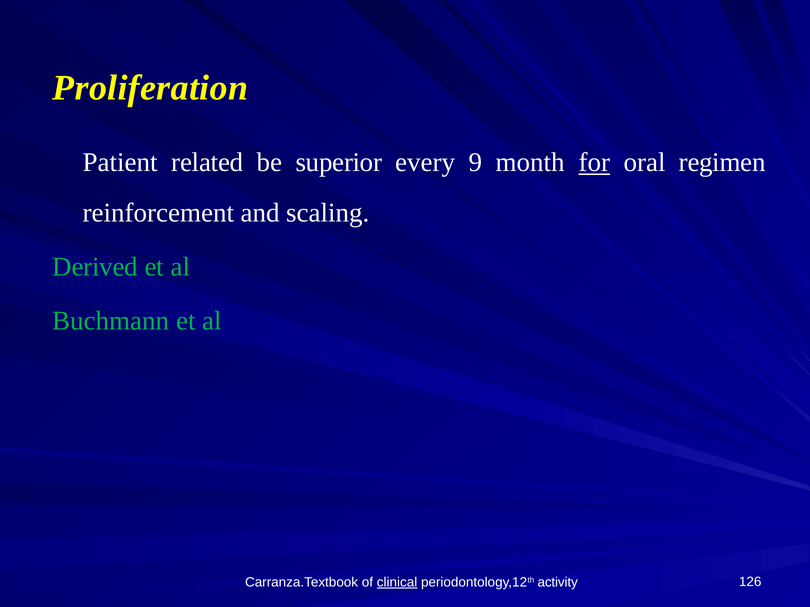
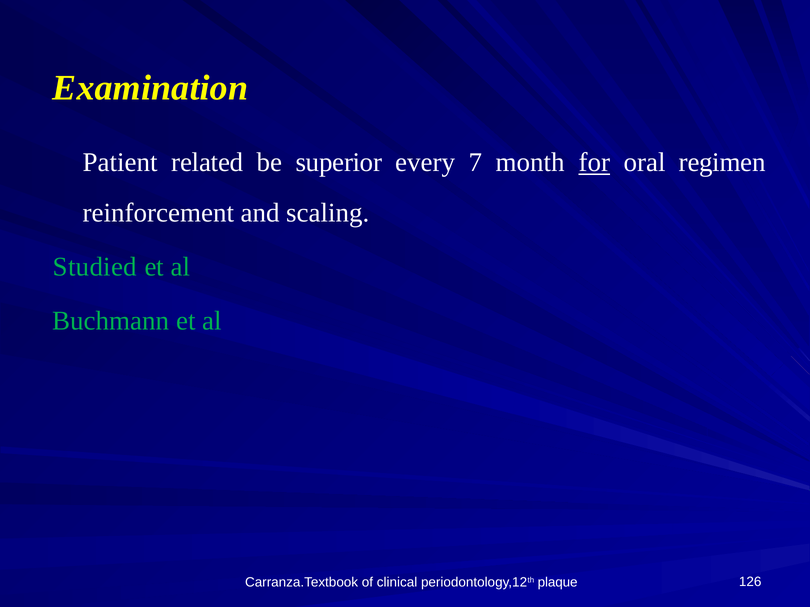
Proliferation: Proliferation -> Examination (150, 88)
9: 9 -> 7 (475, 163)
Derived: Derived -> Studied (95, 267)
clinical underline: present -> none (397, 583)
activity: activity -> plaque (558, 583)
